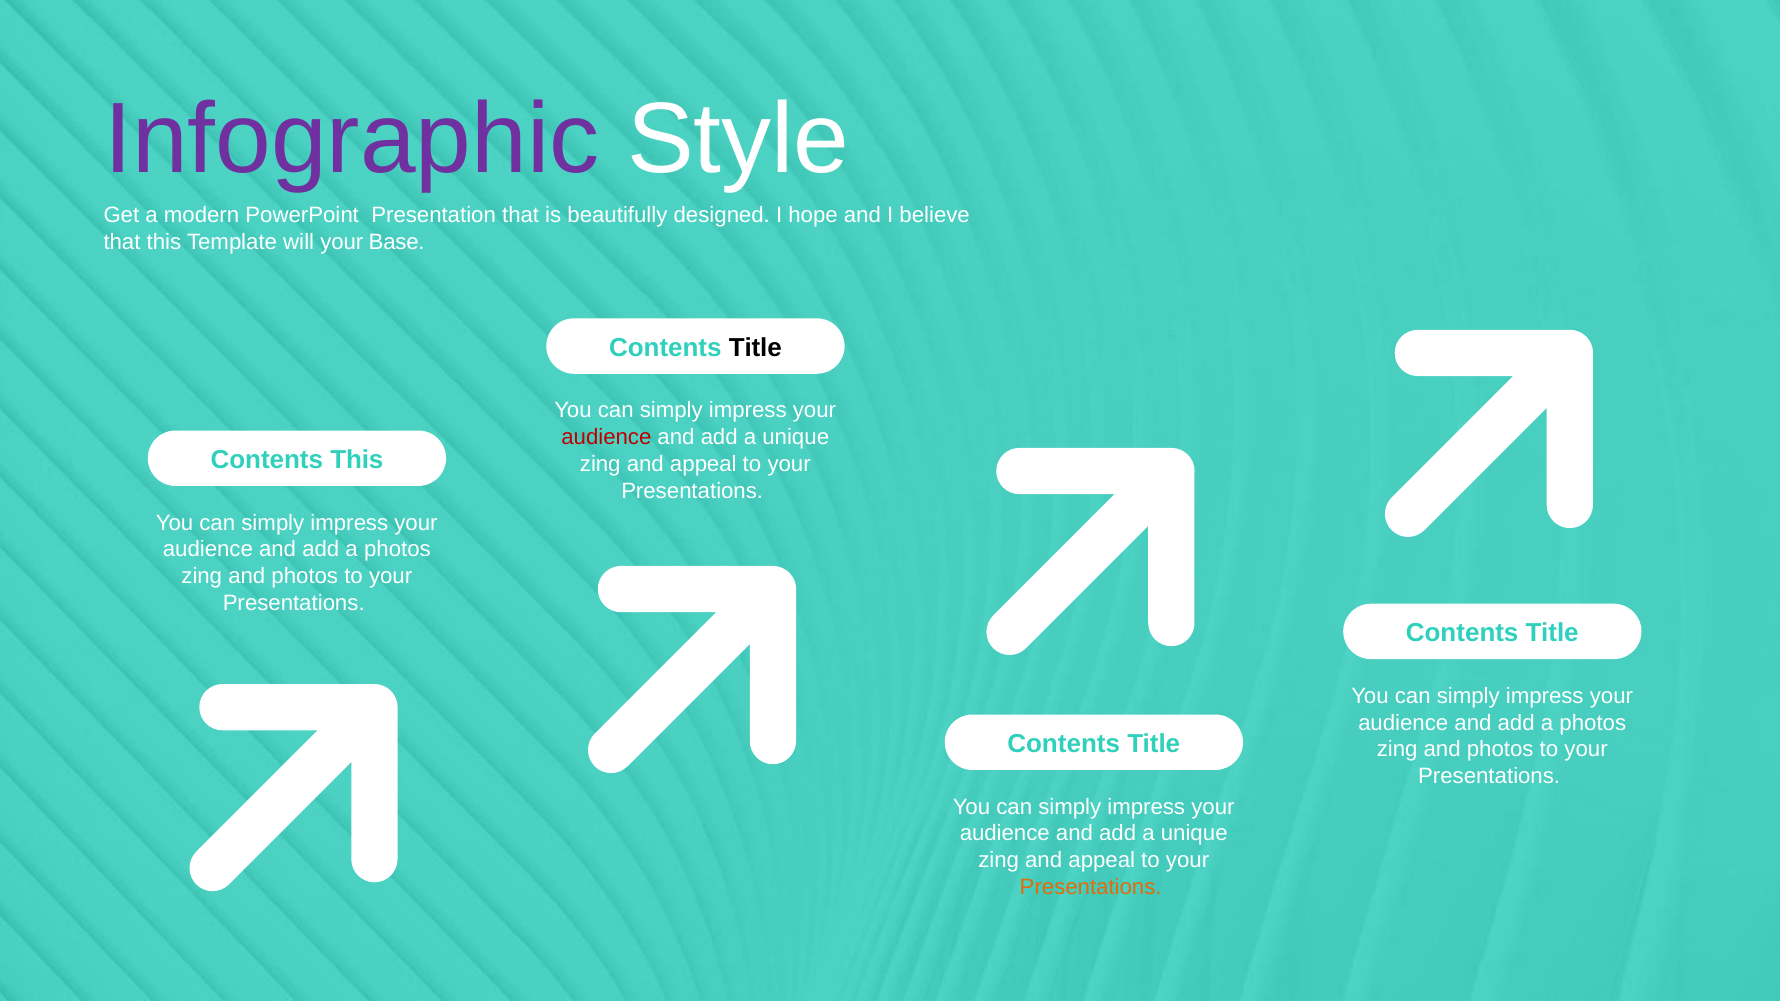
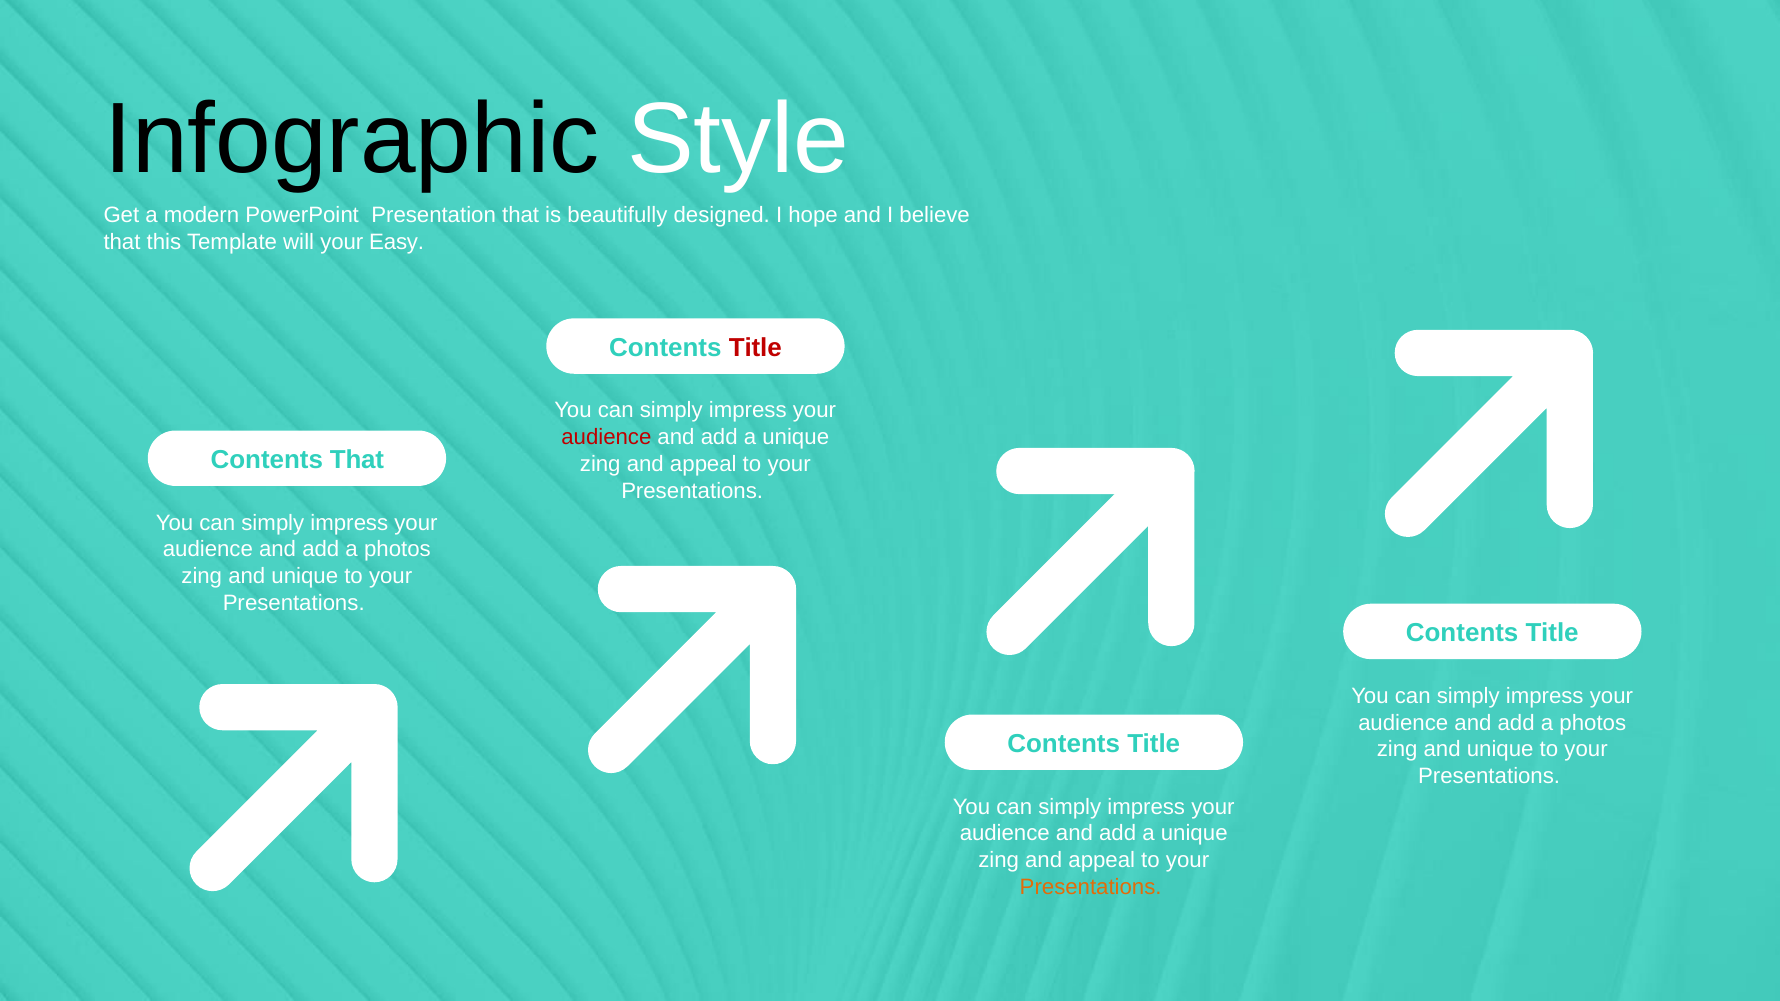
Infographic colour: purple -> black (352, 140)
Base: Base -> Easy (397, 242)
Title colour: black -> red (755, 348)
Contents This: This -> That (357, 460)
photos: photos -> unique (305, 576)
photos: photos -> unique (1500, 750)
